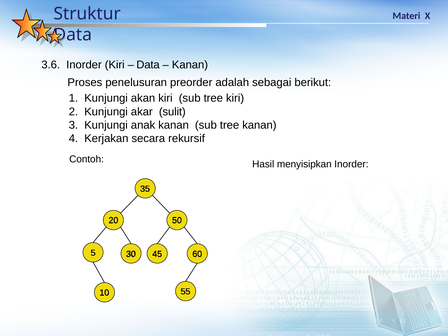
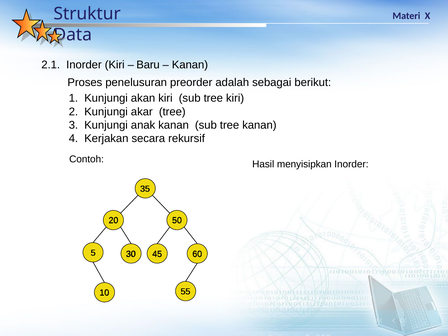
3.6: 3.6 -> 2.1 (51, 65)
Data: Data -> Baru (148, 65)
akar sulit: sulit -> tree (172, 112)
